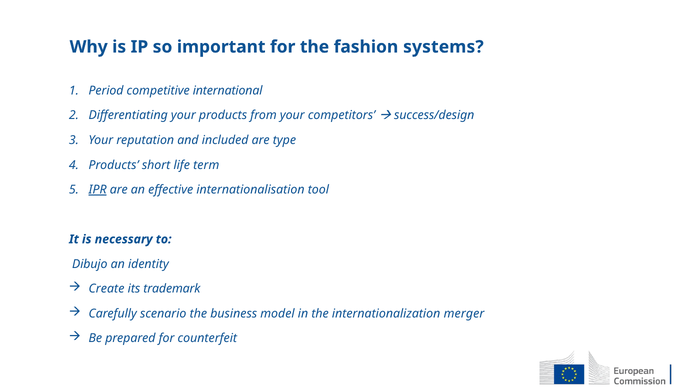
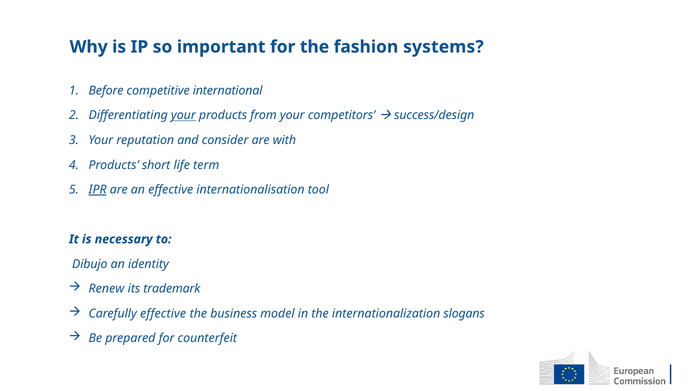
Period: Period -> Before (106, 91)
your underline: none -> present (183, 116)
included: included -> consider (225, 140)
type: type -> with (284, 140)
Create: Create -> Renew (106, 289)
Carefully scenario: scenario -> effective (163, 314)
merger: merger -> slogans (464, 314)
